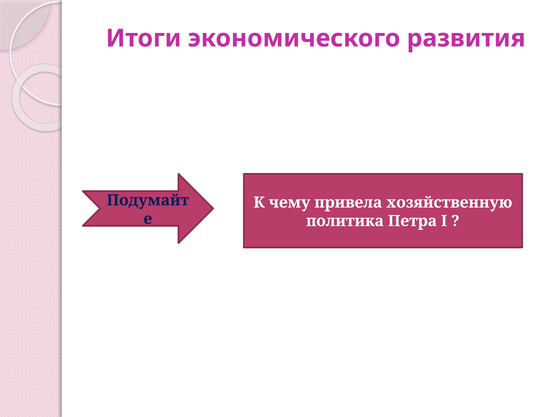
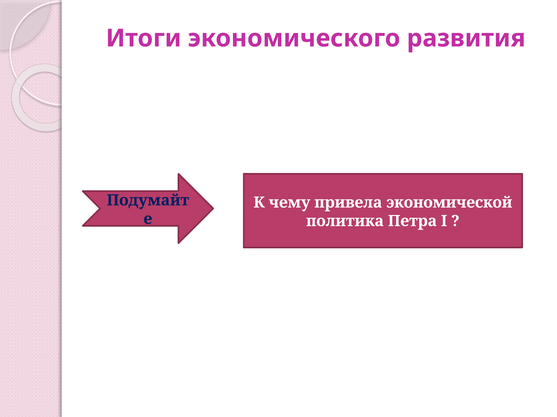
хозяйственную: хозяйственную -> экономической (449, 203)
